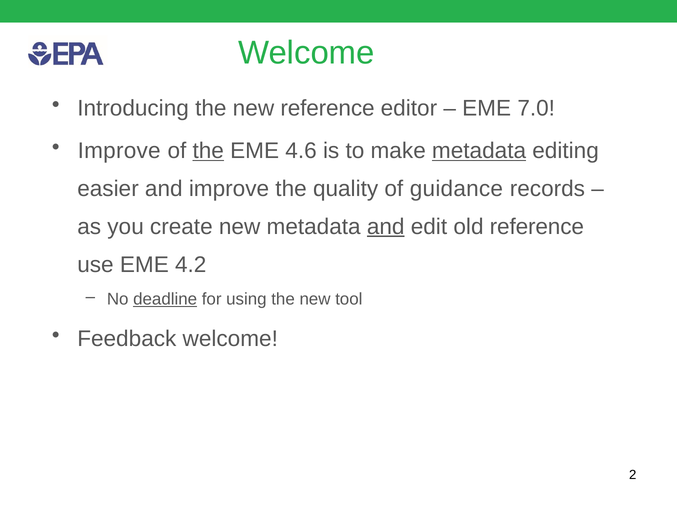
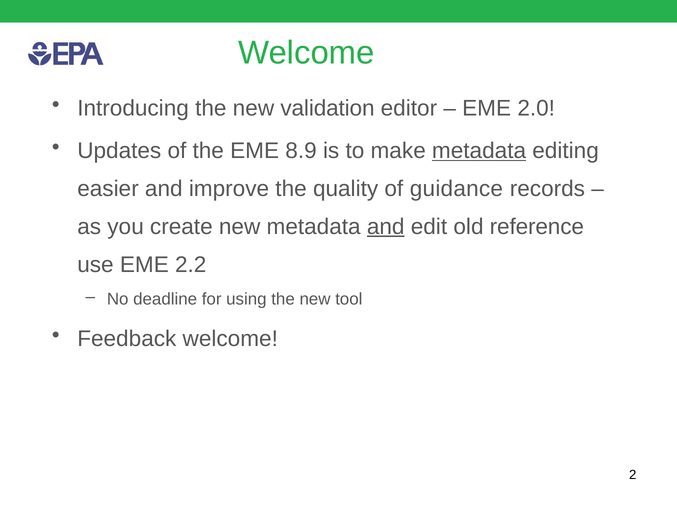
new reference: reference -> validation (327, 108)
7.0: 7.0 -> 2.0 (536, 108)
Improve: Improve -> Updates (119, 151)
the underline: present -> none (208, 151)
4.6: 4.6 -> 8.9 (301, 151)
4.2: 4.2 -> 2.2 (191, 264)
deadline underline: present -> none (165, 299)
